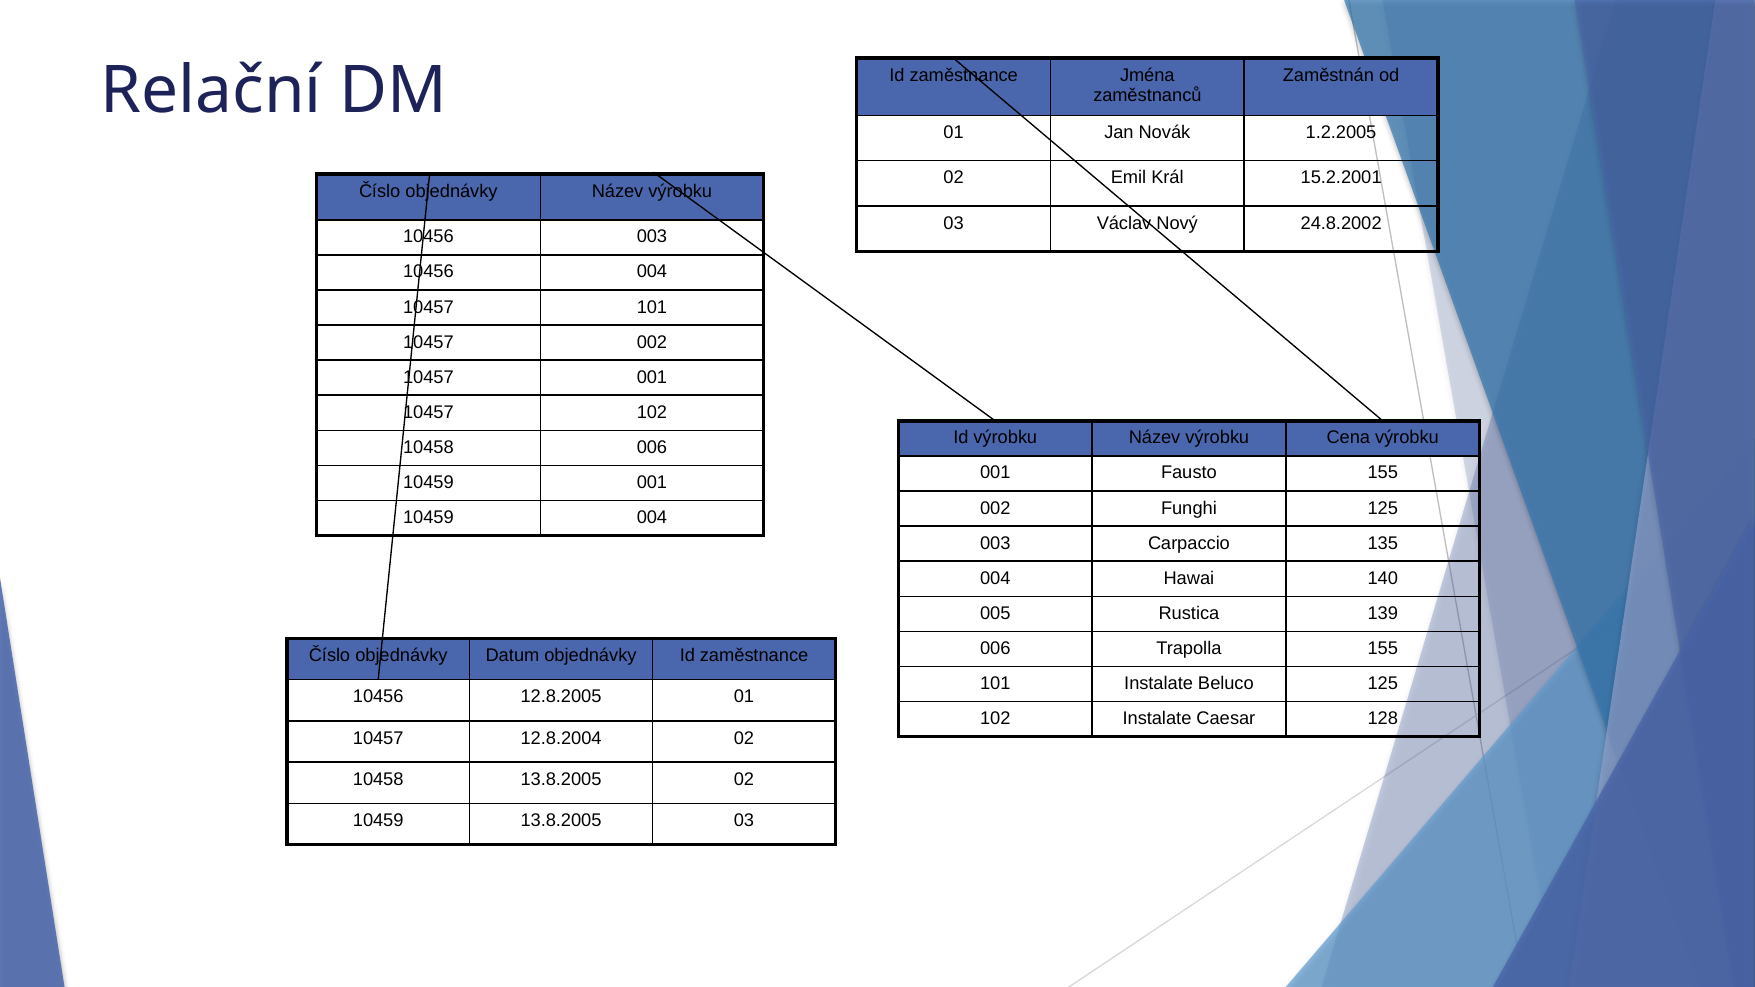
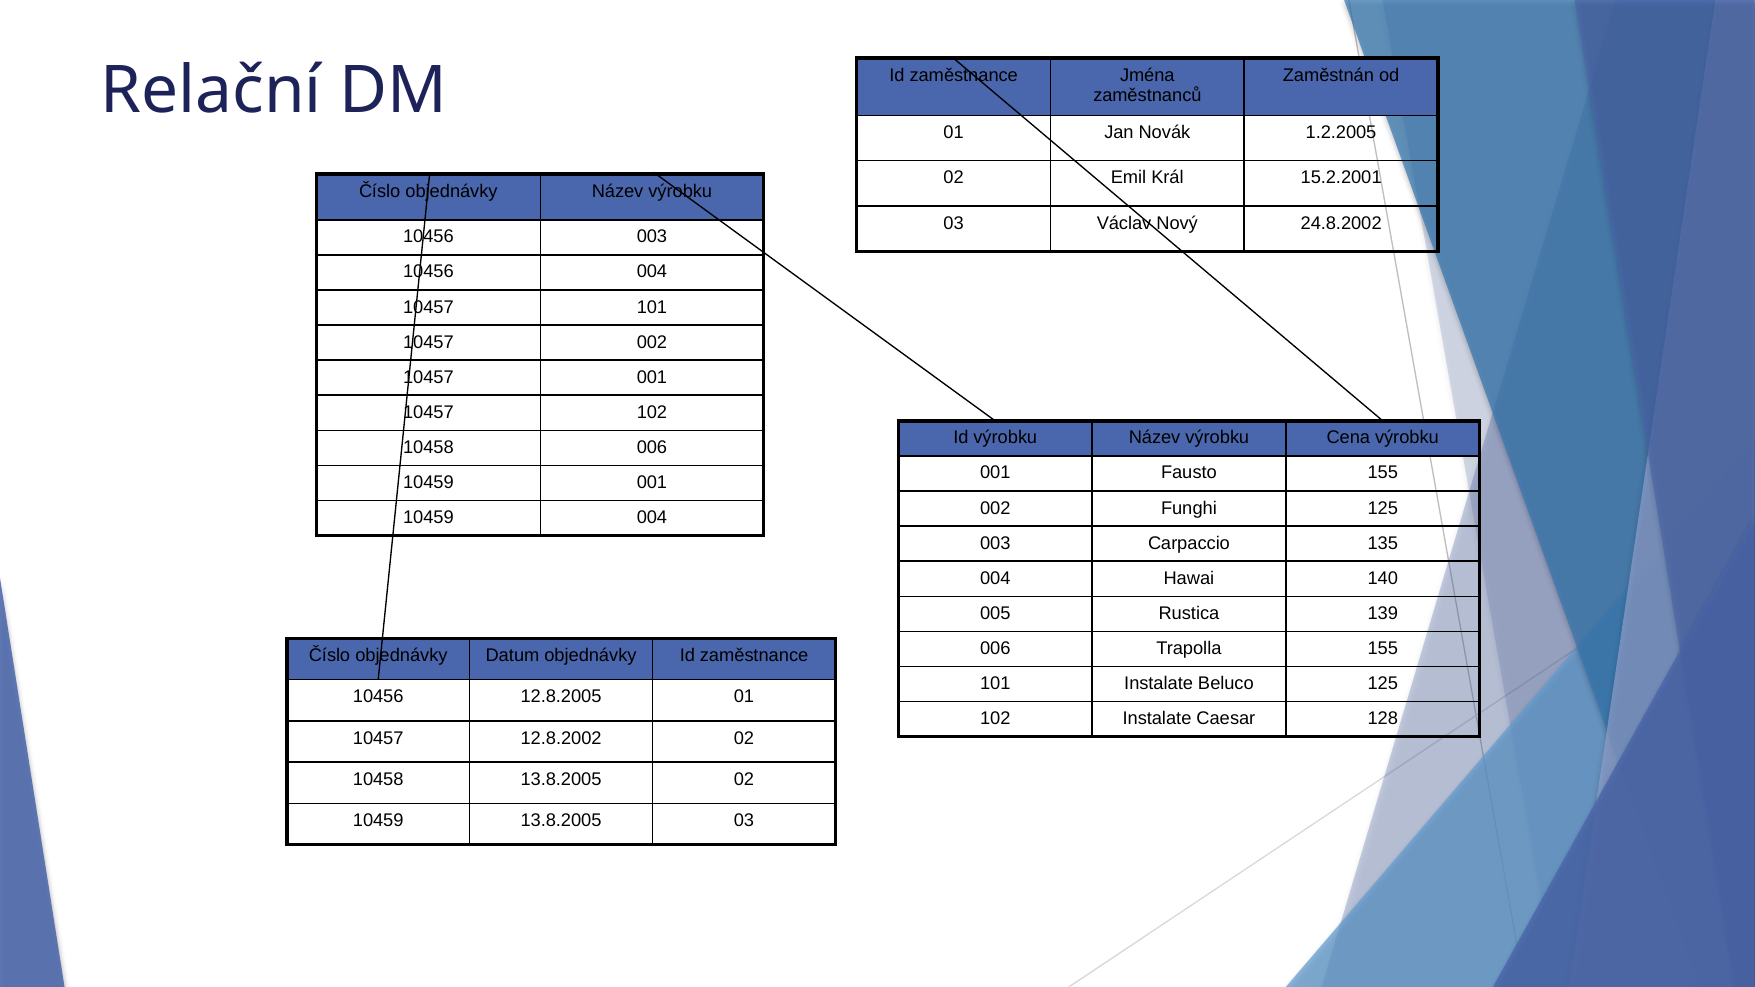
12.8.2004: 12.8.2004 -> 12.8.2002 (561, 738)
